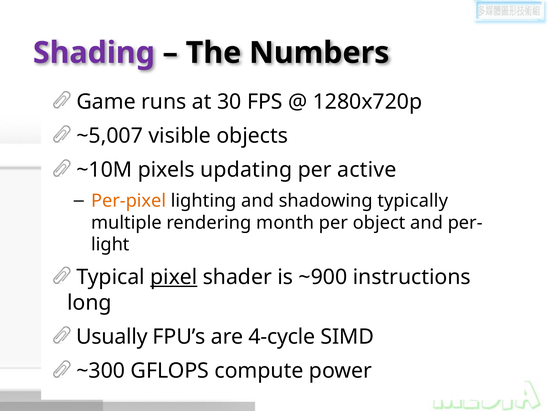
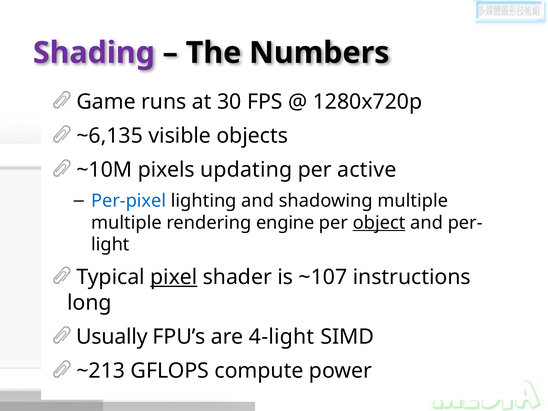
~5,007: ~5,007 -> ~6,135 (110, 136)
Per-pixel colour: orange -> blue (129, 201)
shadowing typically: typically -> multiple (413, 201)
month: month -> engine (285, 223)
object underline: none -> present (379, 223)
~900: ~900 -> ~107 (323, 277)
4-cycle: 4-cycle -> 4-light (282, 337)
~300: ~300 -> ~213 (101, 371)
